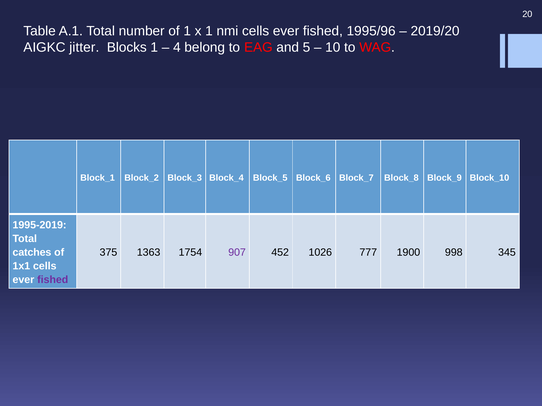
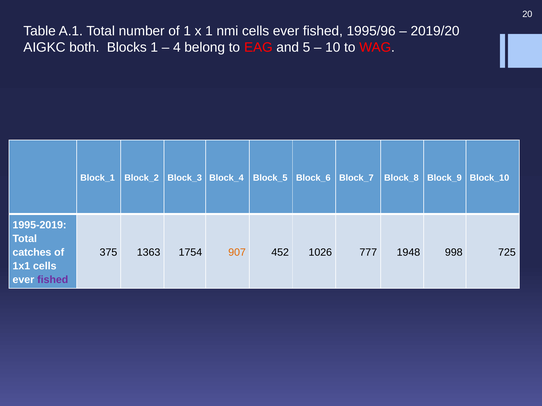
jitter: jitter -> both (84, 47)
907 colour: purple -> orange (237, 253)
1900: 1900 -> 1948 (408, 253)
345: 345 -> 725 (507, 253)
